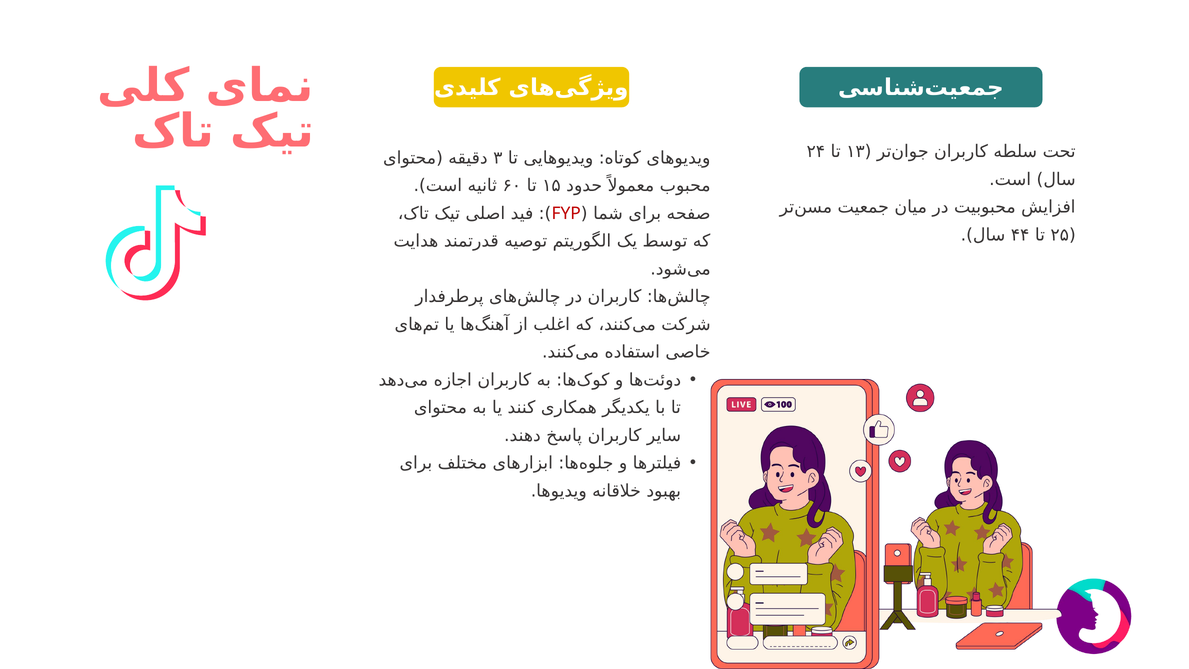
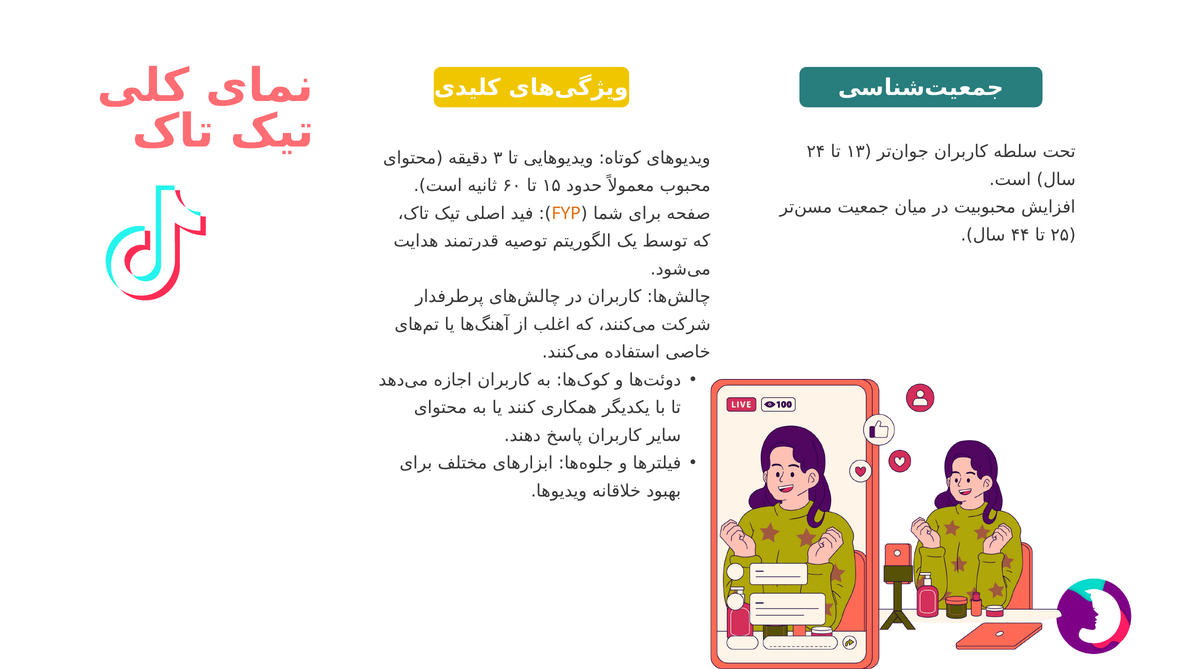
FYP colour: red -> orange (566, 213)
